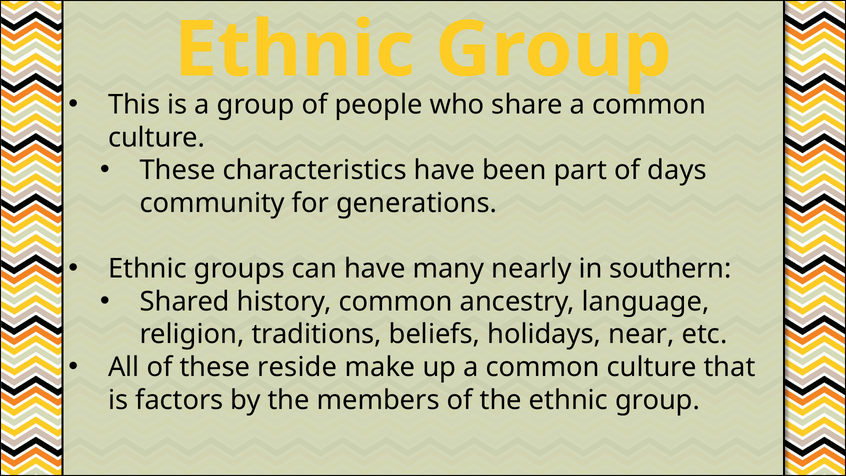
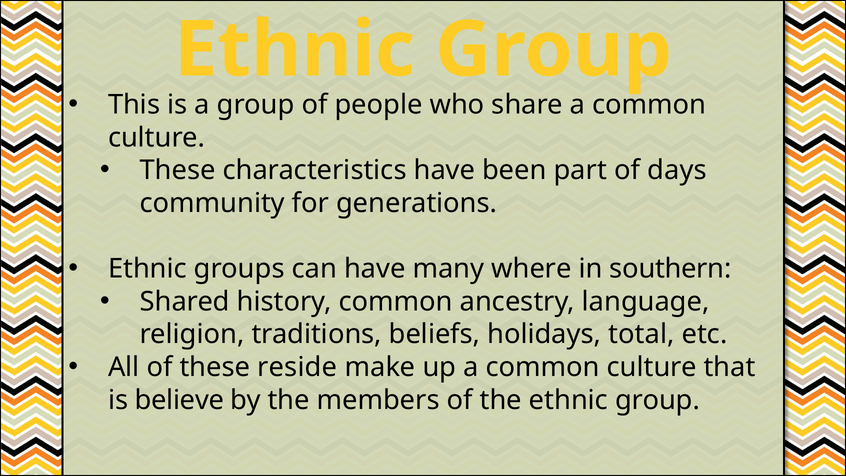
nearly: nearly -> where (531, 269)
near: near -> total (641, 334)
factors: factors -> believe (179, 400)
